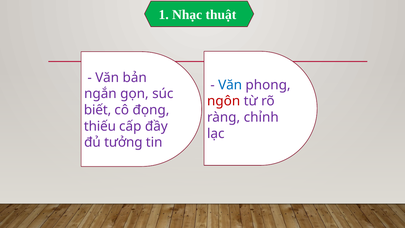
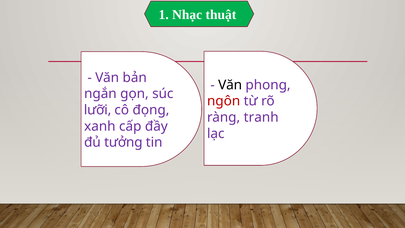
Văn colour: blue -> black (230, 85)
biết: biết -> lưỡi (98, 110)
chỉnh: chỉnh -> tranh (261, 117)
thiếu: thiếu -> xanh (100, 126)
